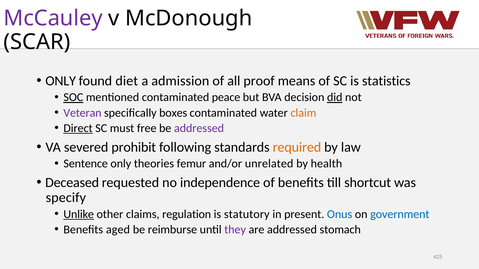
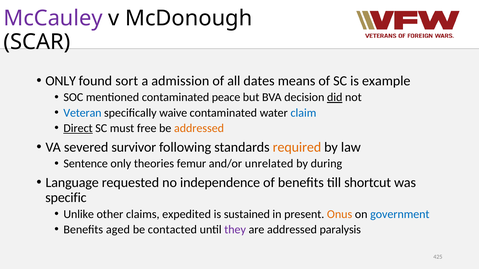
diet: diet -> sort (127, 81)
proof: proof -> dates (259, 81)
statistics: statistics -> example (386, 81)
SOC underline: present -> none (73, 97)
Veteran colour: purple -> blue (82, 113)
boxes: boxes -> waive (173, 113)
claim colour: orange -> blue (303, 113)
addressed colour: purple -> orange (199, 128)
prohibit: prohibit -> survivor (134, 147)
health: health -> during (326, 164)
Deceased: Deceased -> Language (72, 183)
specify: specify -> specific (66, 198)
Unlike underline: present -> none (79, 214)
regulation: regulation -> expedited (187, 214)
statutory: statutory -> sustained (247, 214)
Onus colour: blue -> orange (340, 214)
reimburse: reimburse -> contacted (172, 230)
stomach: stomach -> paralysis (340, 230)
